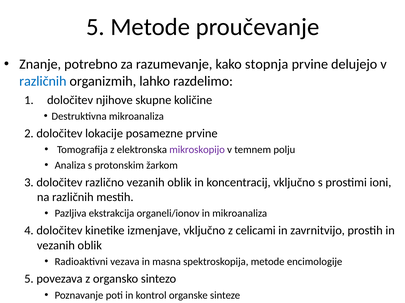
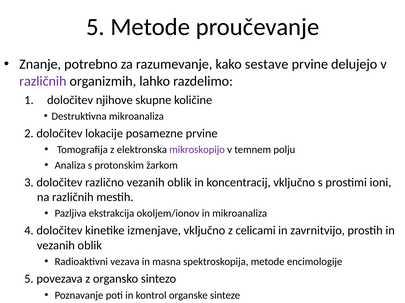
stopnja: stopnja -> sestave (267, 64)
različnih colour: blue -> purple (43, 81)
organeli/ionov: organeli/ionov -> okoljem/ionov (168, 214)
